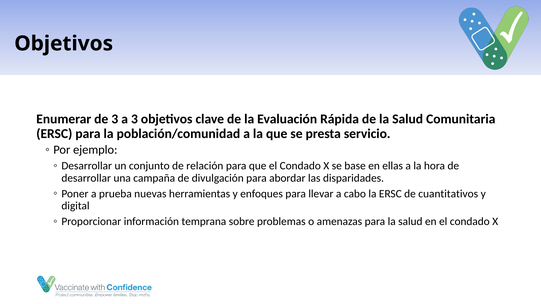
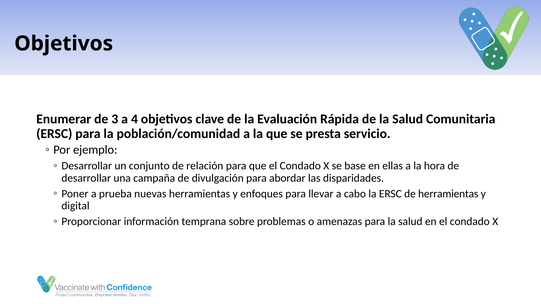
a 3: 3 -> 4 (134, 119)
de cuantitativos: cuantitativos -> herramientas (448, 194)
